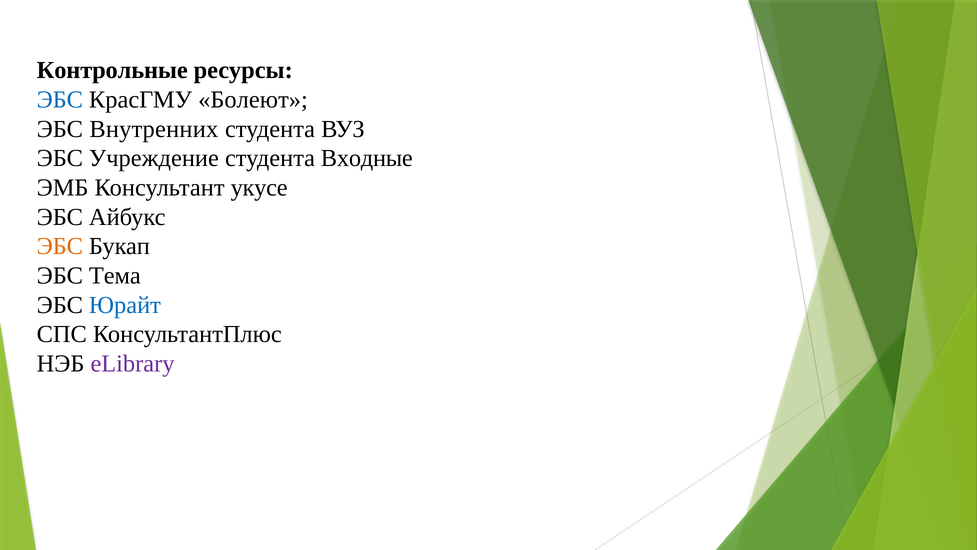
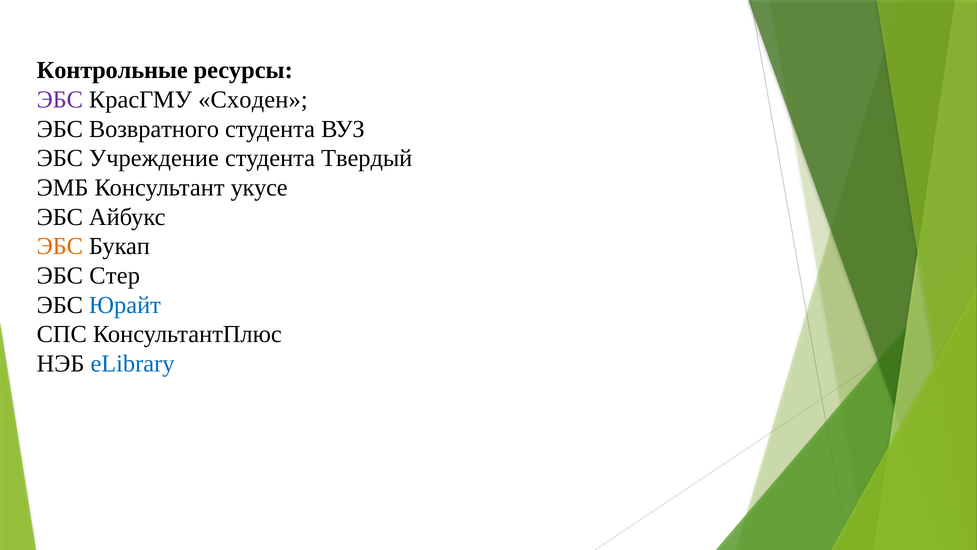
ЭБС colour: blue -> purple (60, 100)
Болеют: Болеют -> Сходен (253, 100)
Внутренних: Внутренних -> Возвратного (154, 129)
Входные: Входные -> Твердый (367, 158)
Тема: Тема -> Стер (115, 275)
eLibrary colour: purple -> blue (133, 363)
